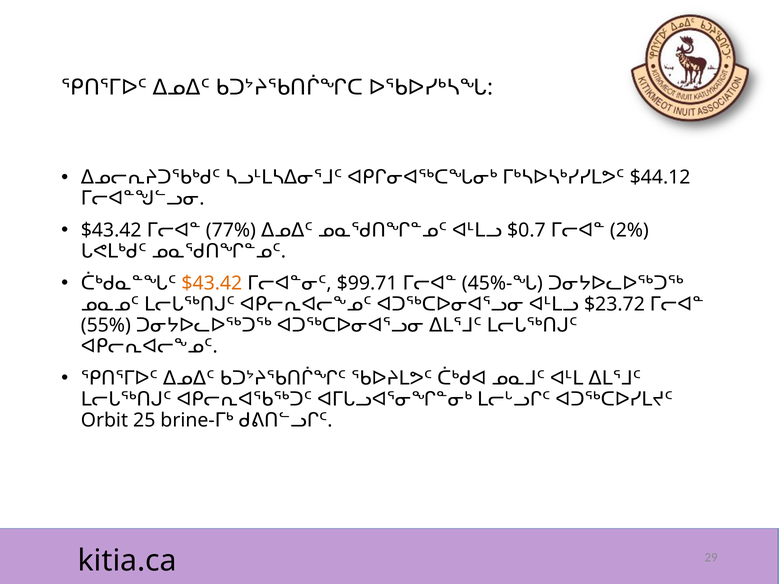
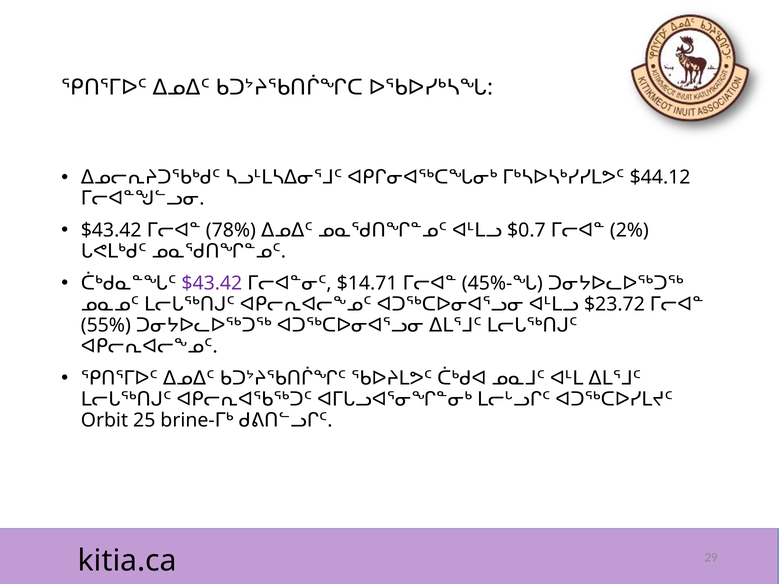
77%: 77% -> 78% (231, 230)
$43.42 colour: orange -> purple (212, 283)
$99.71: $99.71 -> $14.71 (367, 283)
